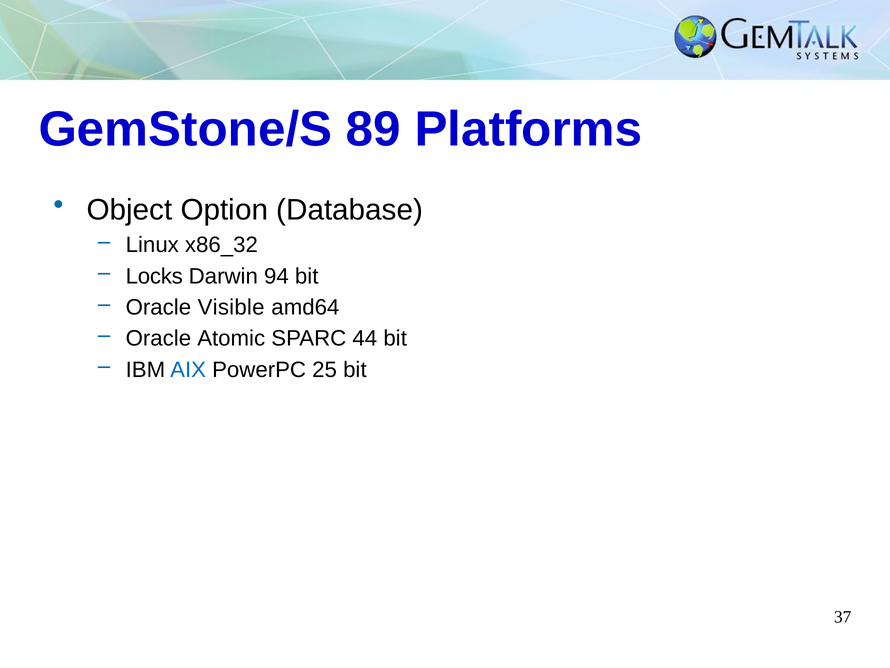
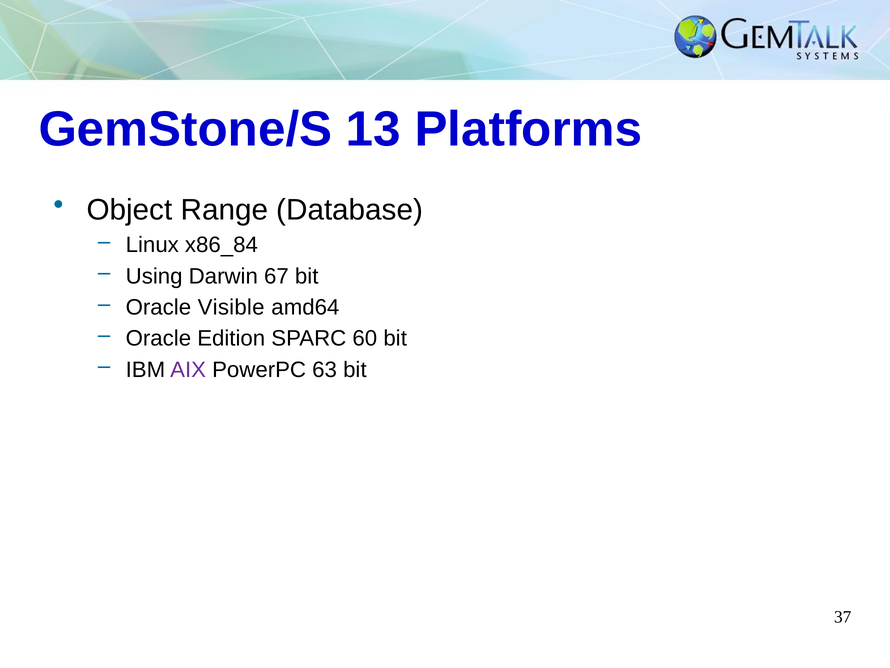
89: 89 -> 13 (373, 130)
Option: Option -> Range (224, 210)
x86_32: x86_32 -> x86_84 (221, 245)
Locks: Locks -> Using (154, 276)
94: 94 -> 67 (276, 276)
Atomic: Atomic -> Edition (231, 338)
44: 44 -> 60 (365, 338)
AIX colour: blue -> purple (188, 369)
25: 25 -> 63 (325, 369)
